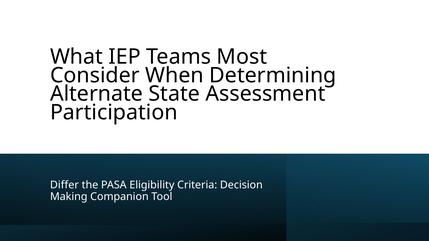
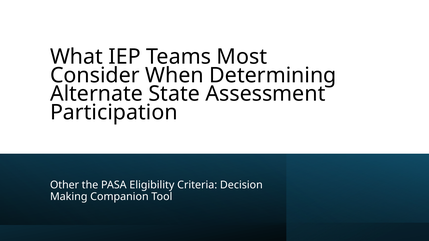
Differ: Differ -> Other (65, 185)
